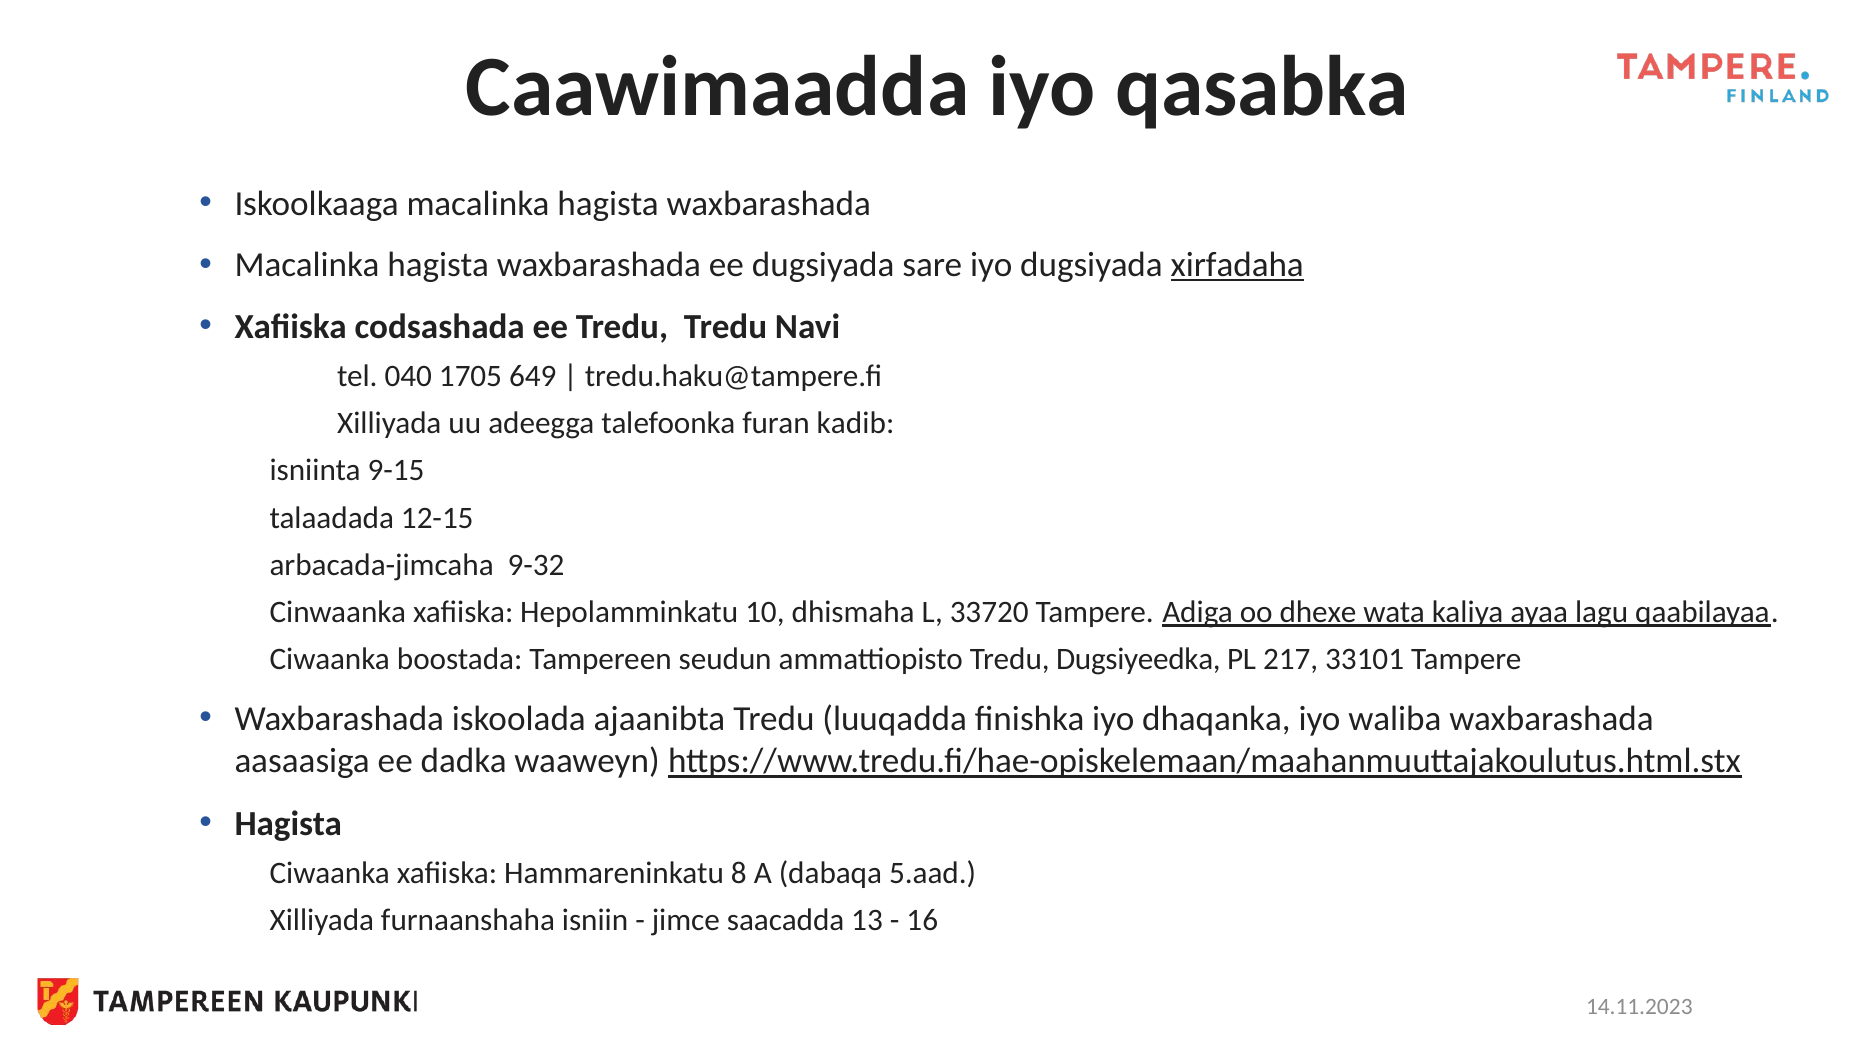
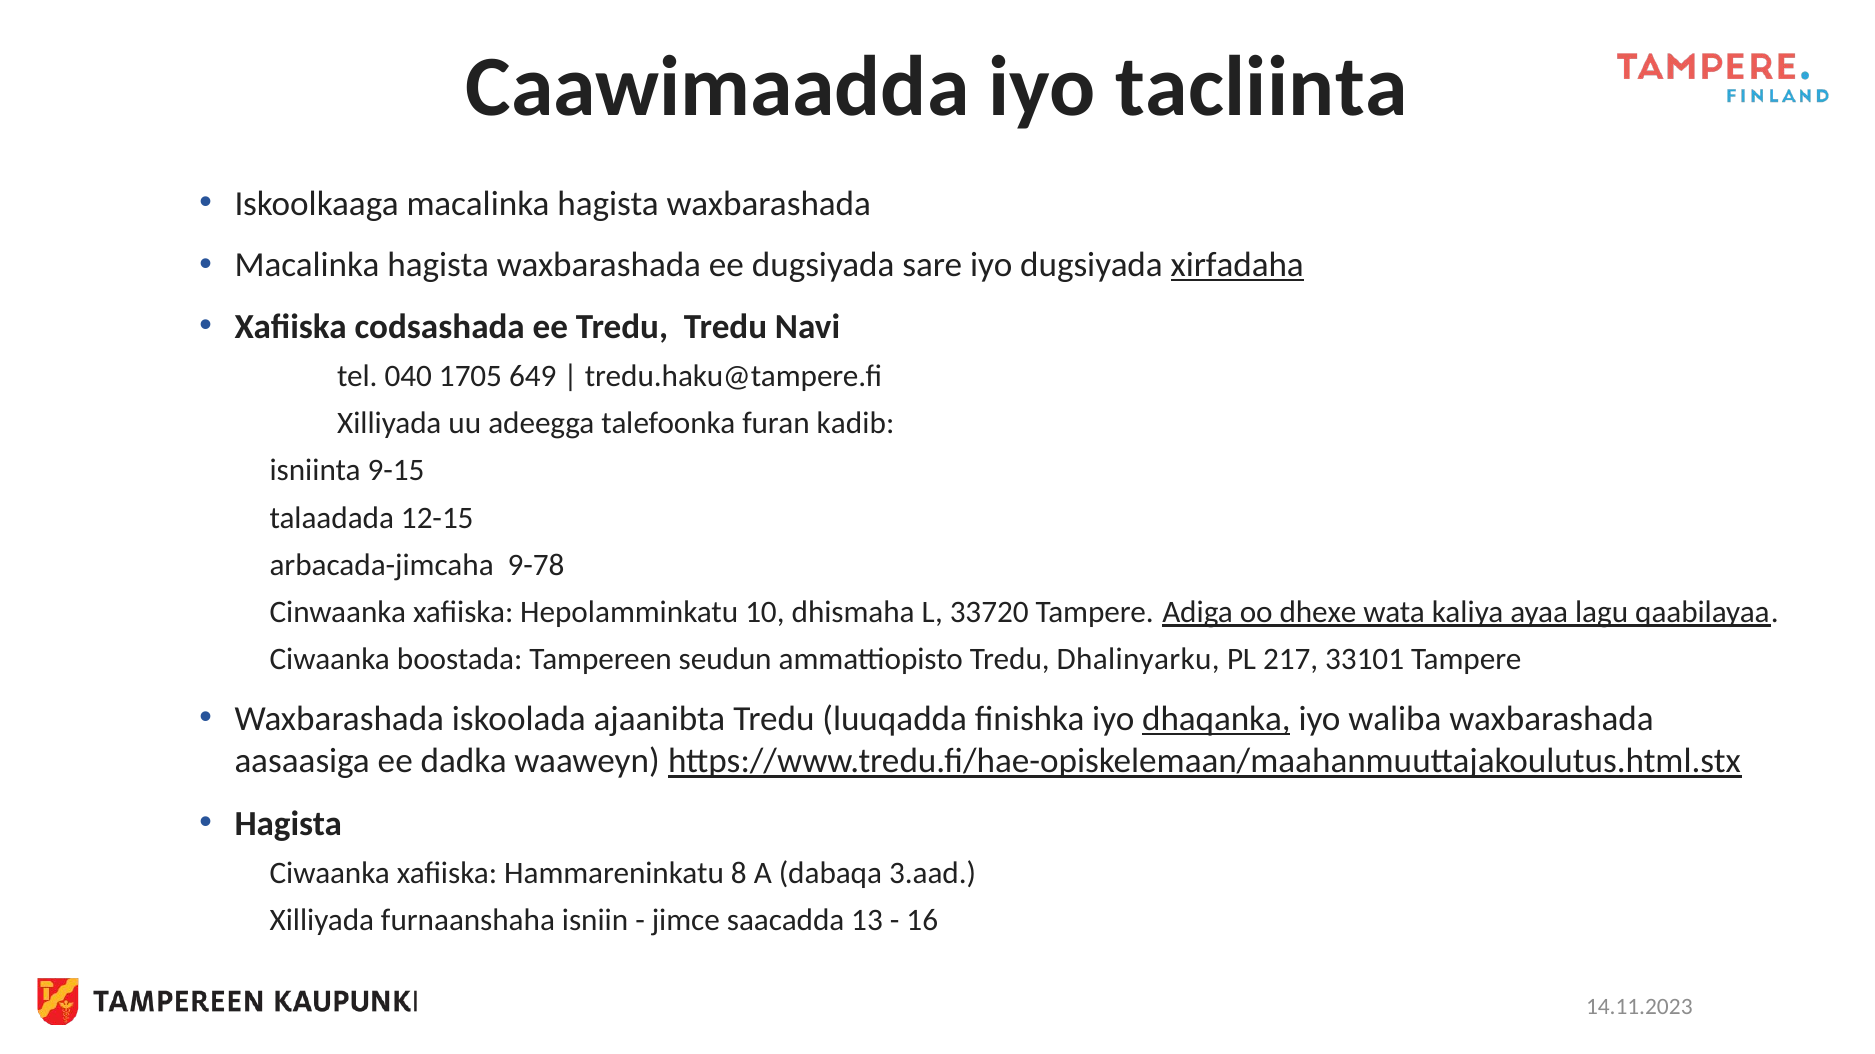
qasabka: qasabka -> tacliinta (1261, 87)
9-32: 9-32 -> 9-78 (536, 565)
Dugsiyeedka: Dugsiyeedka -> Dhalinyarku (1138, 660)
dhaqanka underline: none -> present (1216, 719)
5.aad: 5.aad -> 3.aad (933, 873)
